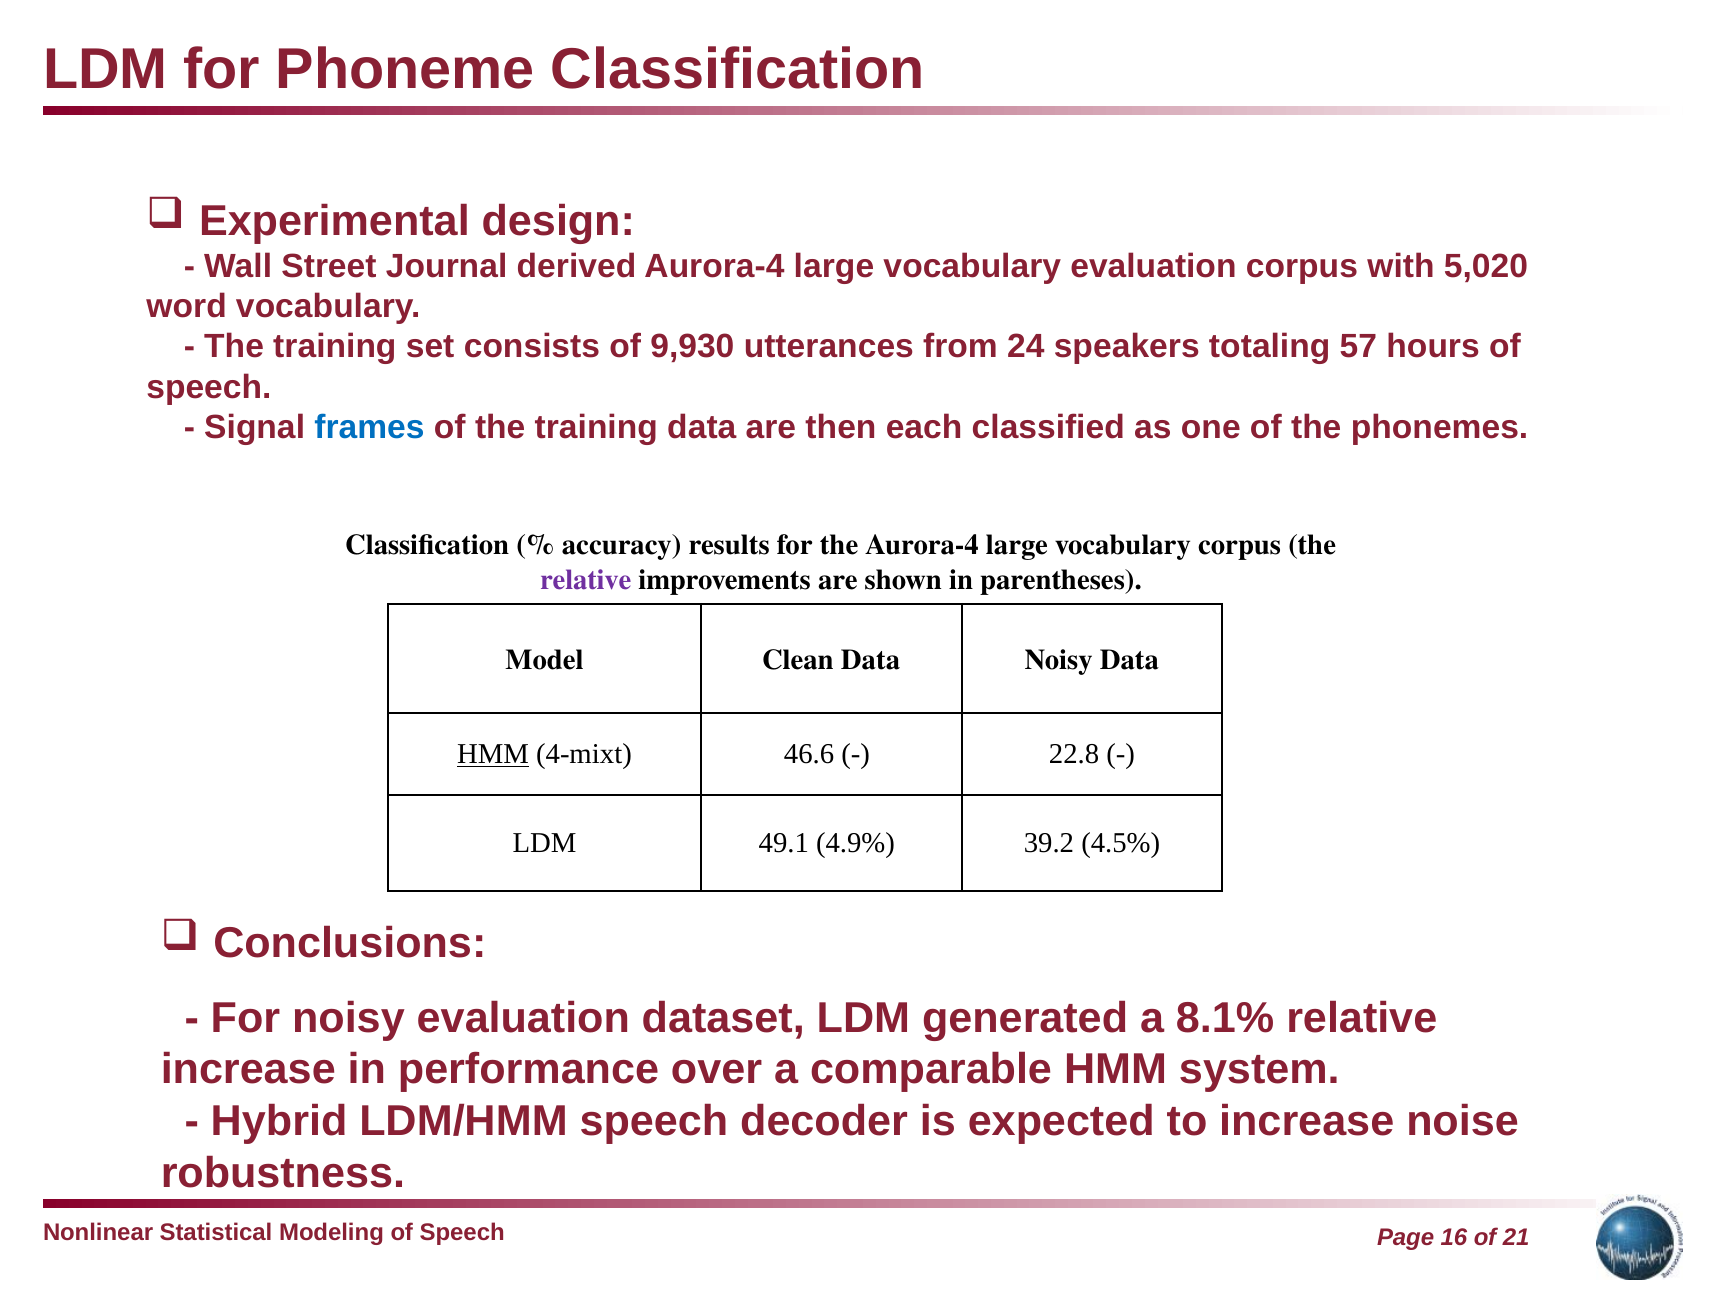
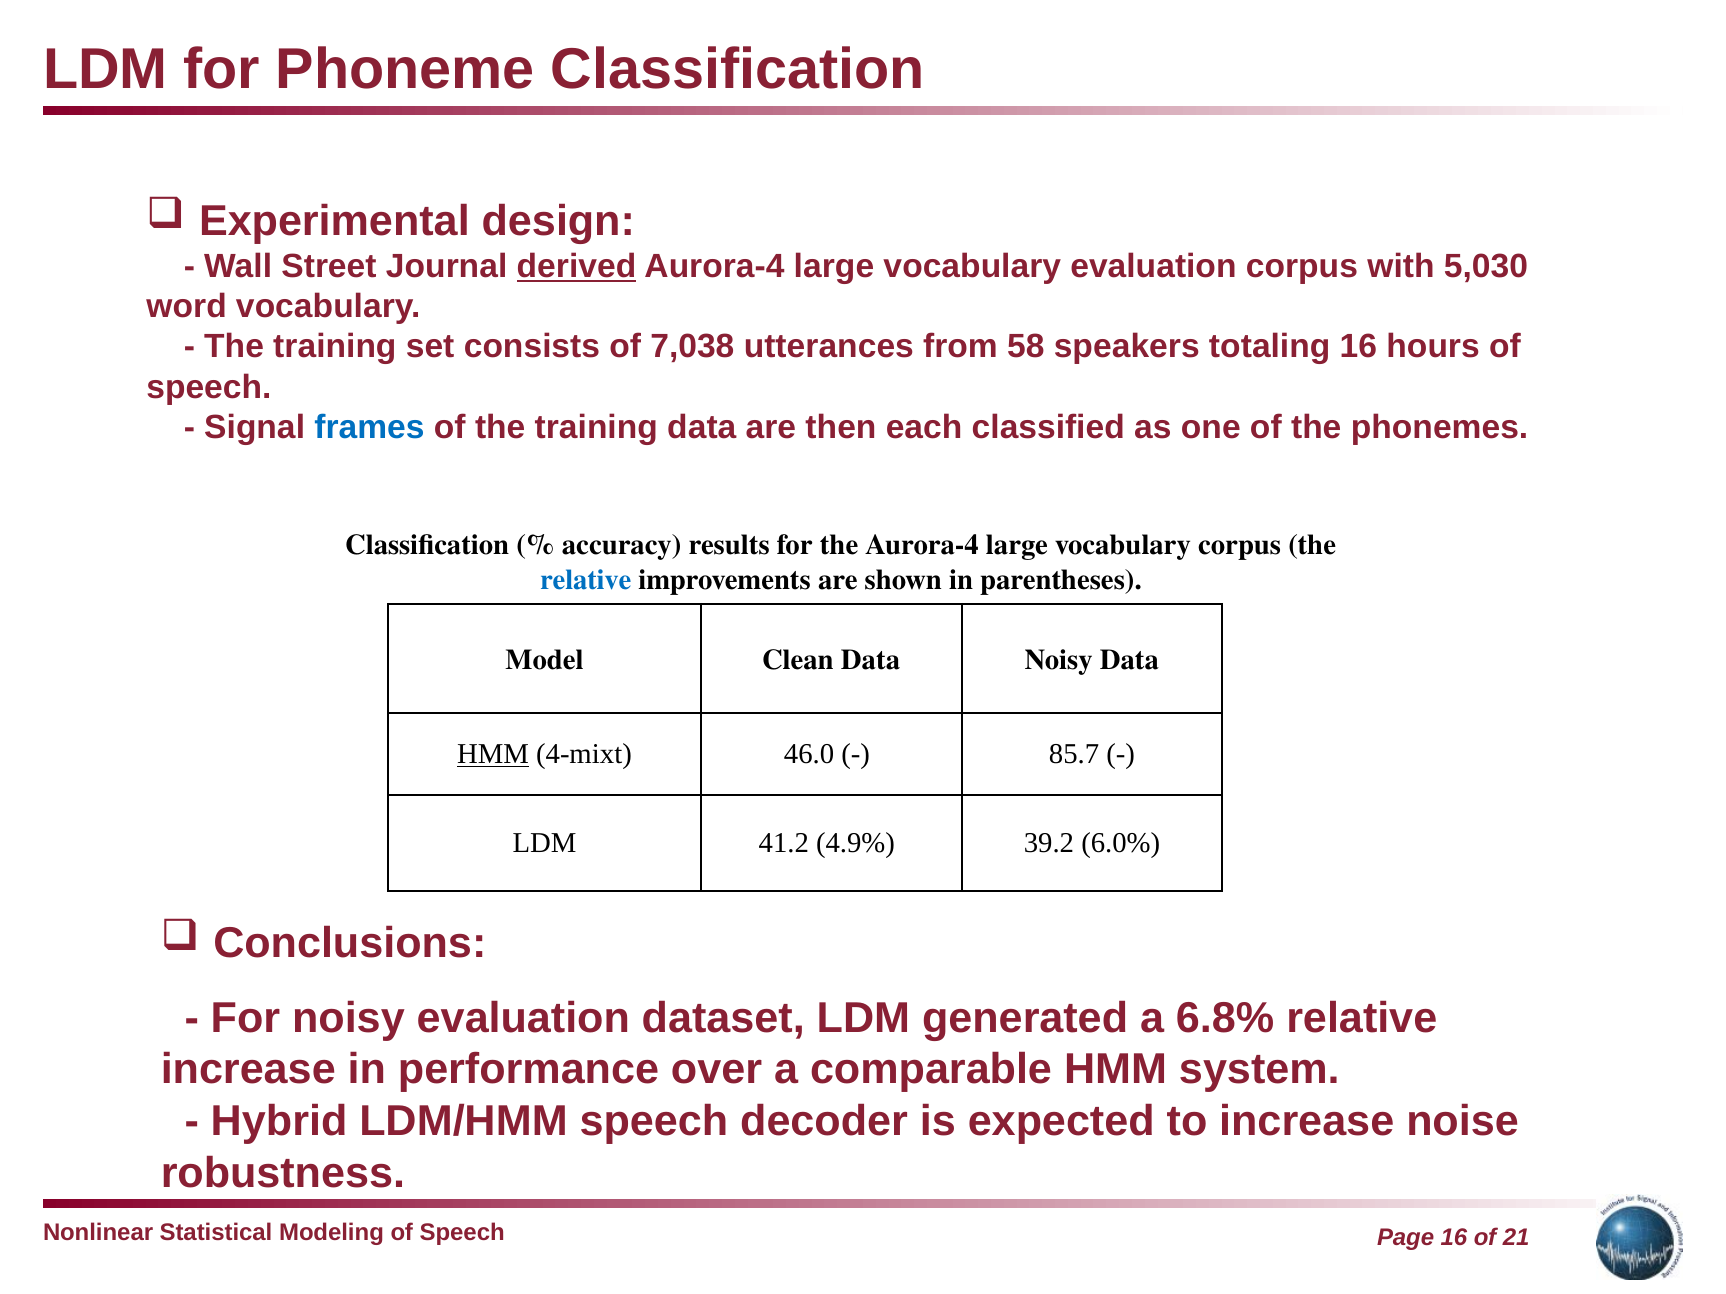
derived underline: none -> present (577, 266)
5,020: 5,020 -> 5,030 (1486, 266)
9,930: 9,930 -> 7,038 (692, 347)
24: 24 -> 58 (1026, 347)
totaling 57: 57 -> 16 (1358, 347)
relative colour: purple -> blue (586, 580)
46.6: 46.6 -> 46.0 (809, 754)
22.8: 22.8 -> 85.7 (1074, 754)
49.1: 49.1 -> 41.2 (784, 843)
4.5%: 4.5% -> 6.0% (1121, 843)
8.1%: 8.1% -> 6.8% (1225, 1018)
